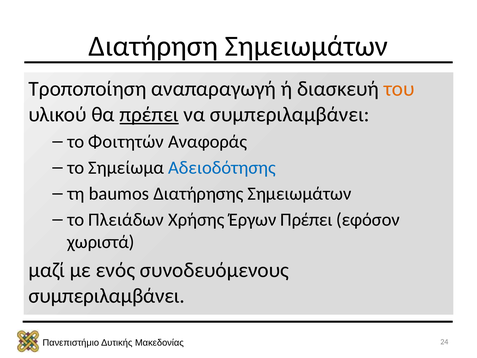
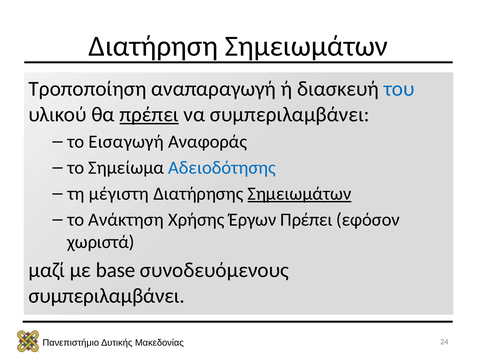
του colour: orange -> blue (399, 89)
Φοιτητών: Φοιτητών -> Εισαγωγή (126, 142)
baumos: baumos -> μέγιστη (119, 194)
Σημειωμάτων underline: none -> present (300, 194)
Πλειάδων: Πλειάδων -> Ανάκτηση (126, 220)
ενός: ενός -> base (116, 270)
